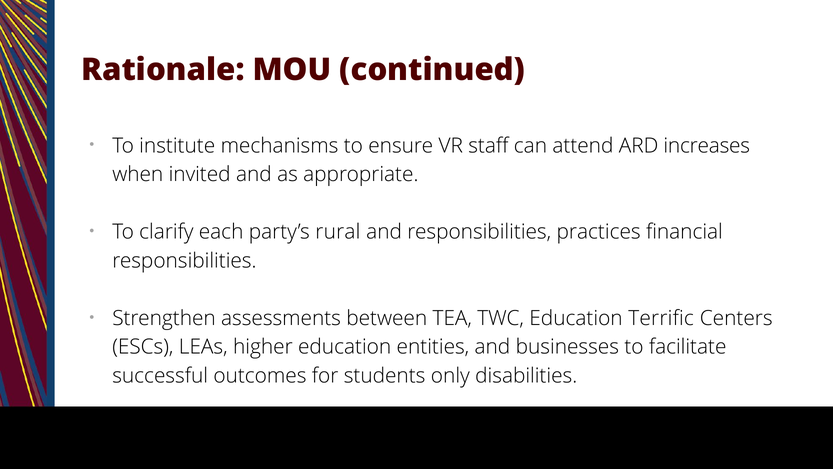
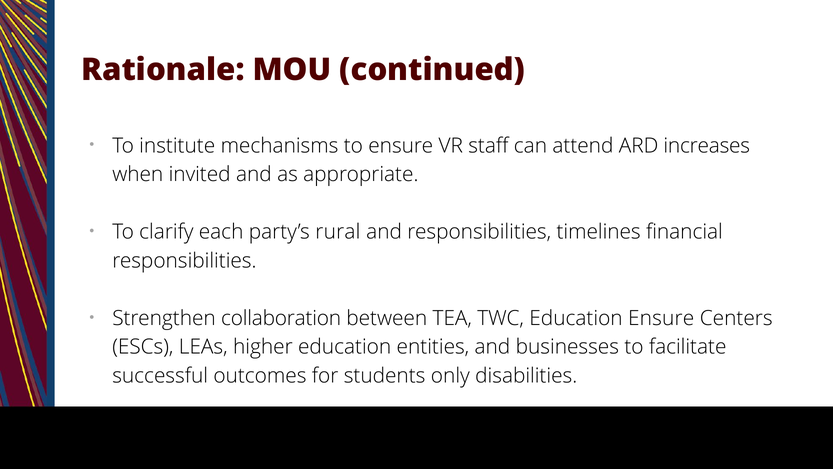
practices: practices -> timelines (599, 232)
assessments: assessments -> collaboration (281, 318)
Education Terrific: Terrific -> Ensure (661, 318)
